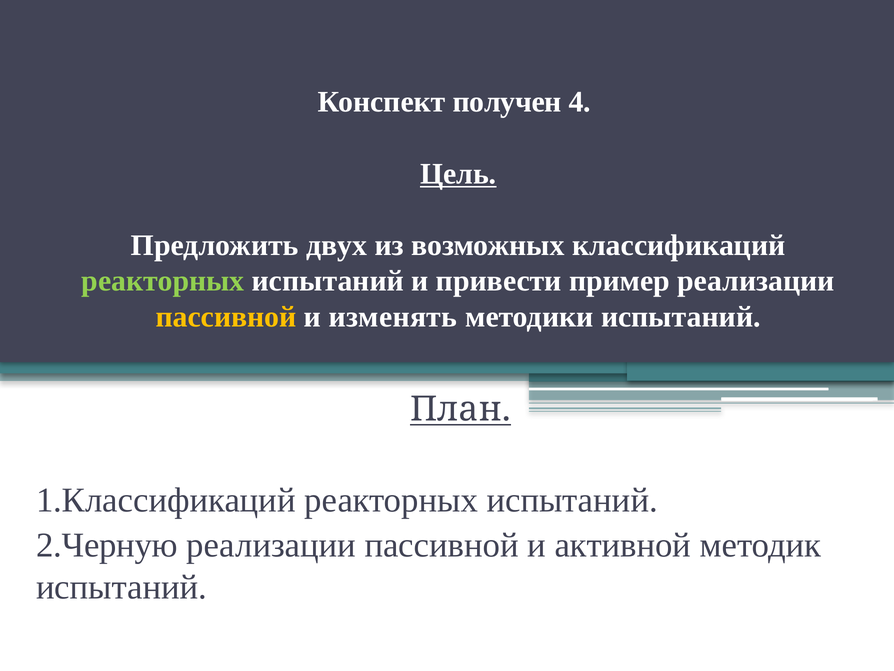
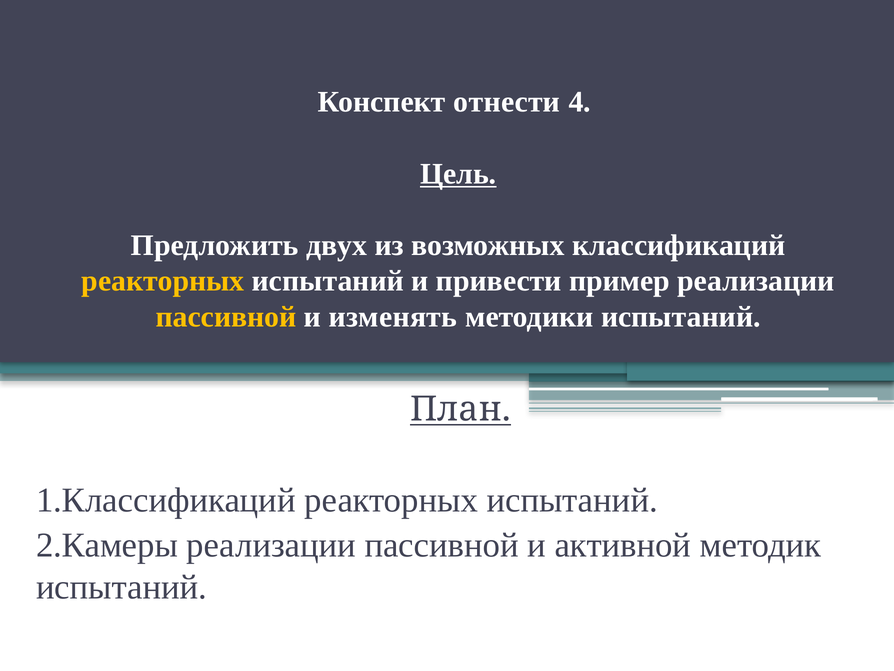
получен: получен -> отнести (507, 102)
реакторных colour: light green -> yellow (163, 281)
2.Черную: 2.Черную -> 2.Камеры (107, 545)
